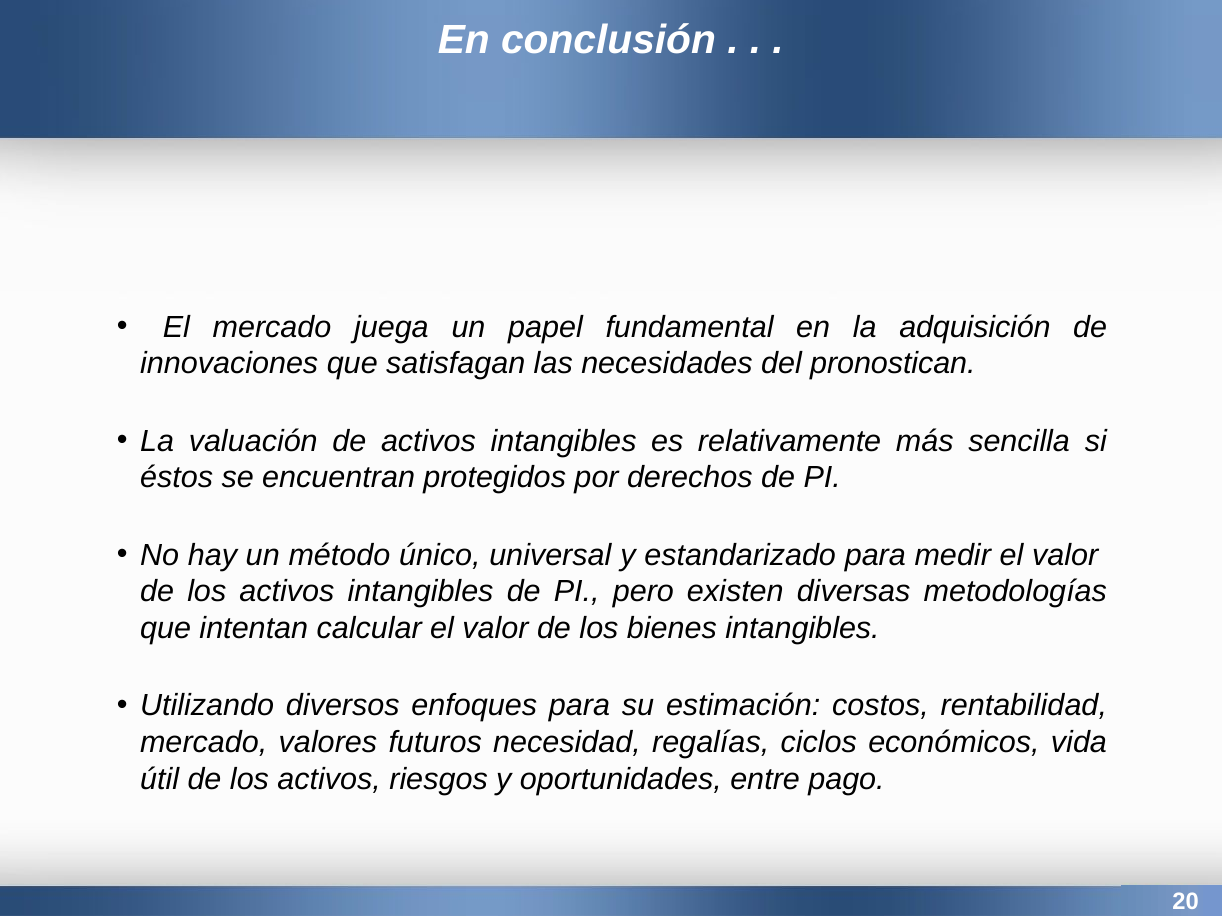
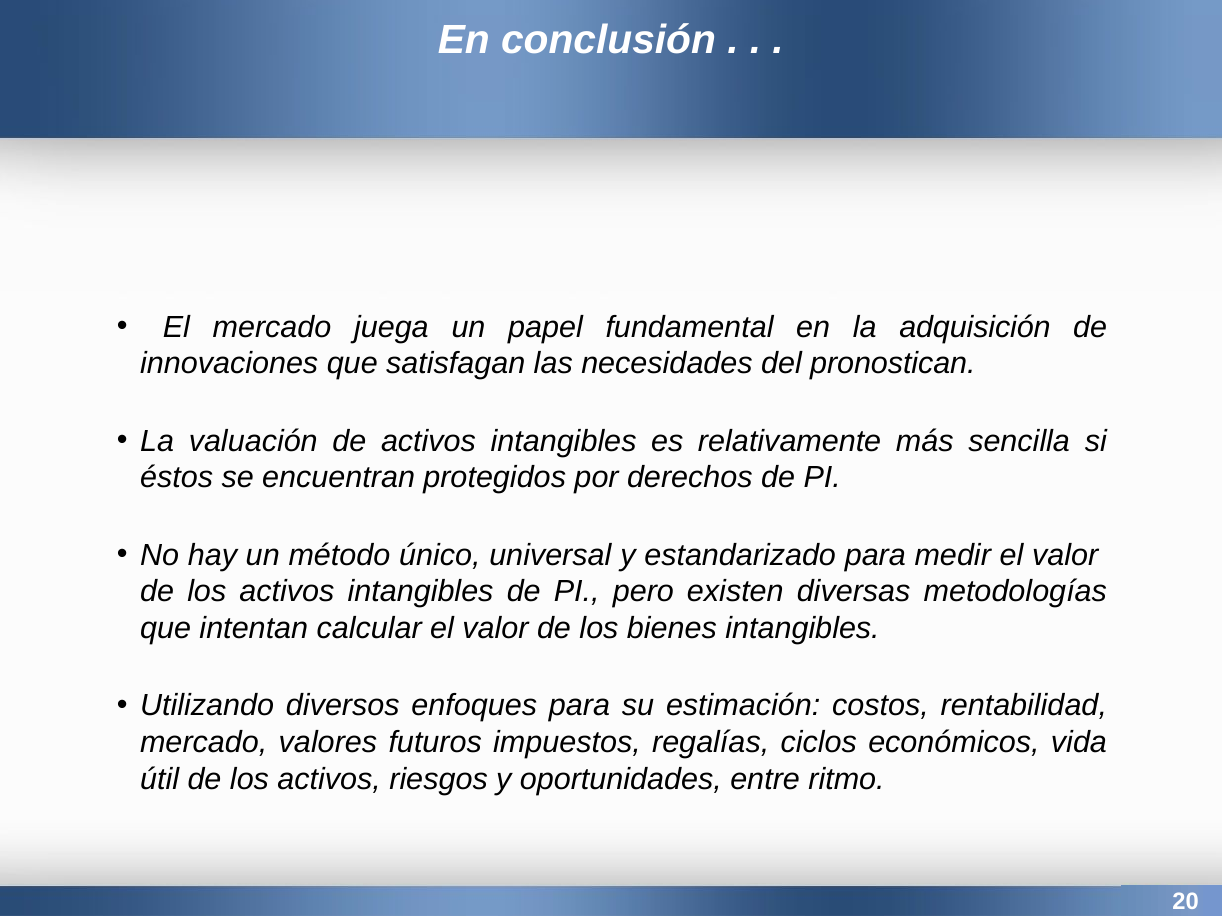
necesidad: necesidad -> impuestos (567, 743)
pago: pago -> ritmo (847, 780)
